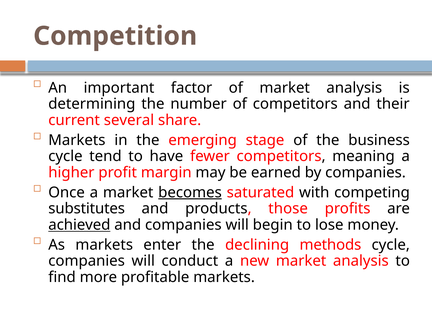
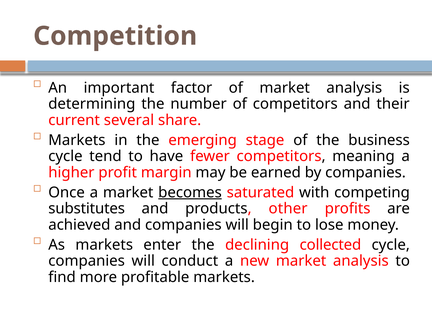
those: those -> other (288, 209)
achieved underline: present -> none (79, 225)
methods: methods -> collected (330, 245)
